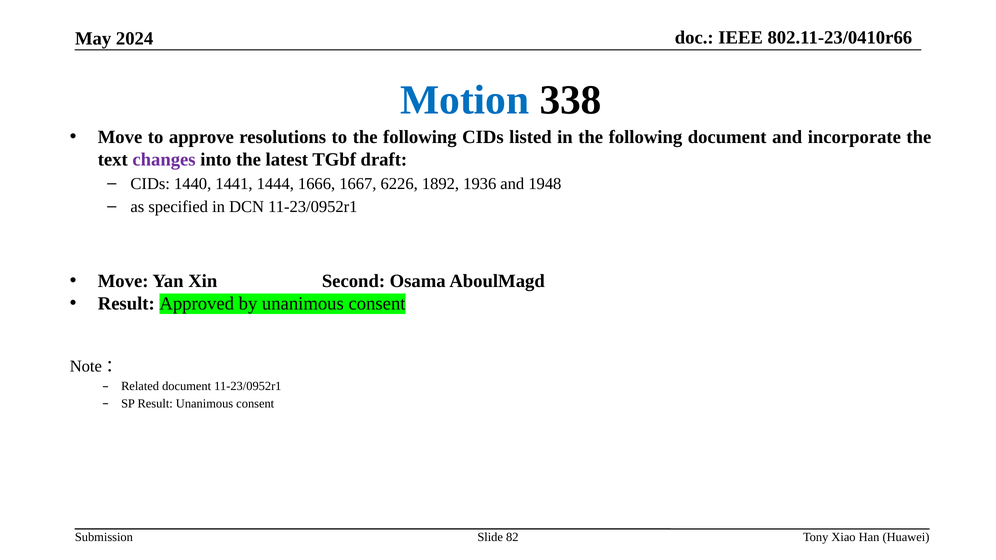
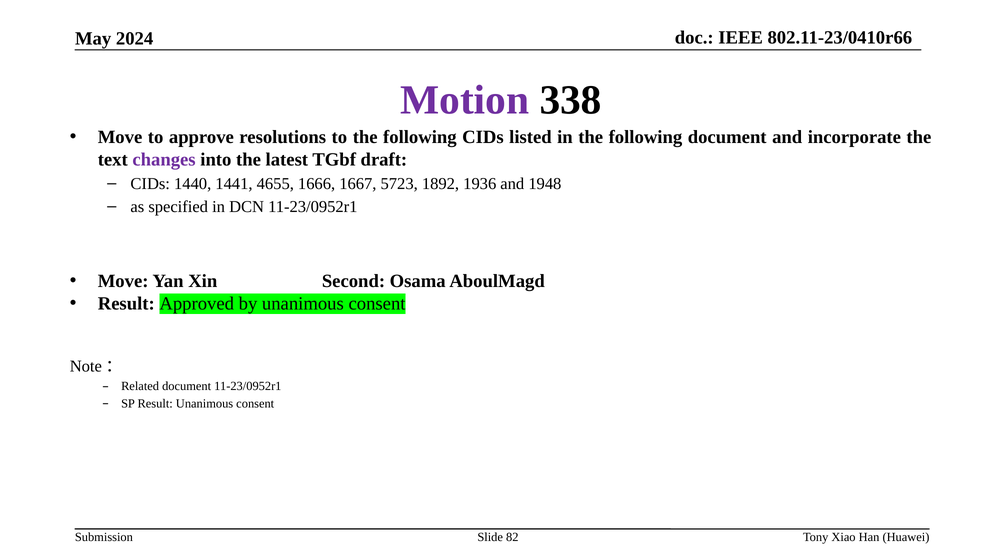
Motion colour: blue -> purple (465, 100)
1444: 1444 -> 4655 (275, 184)
6226: 6226 -> 5723 (399, 184)
